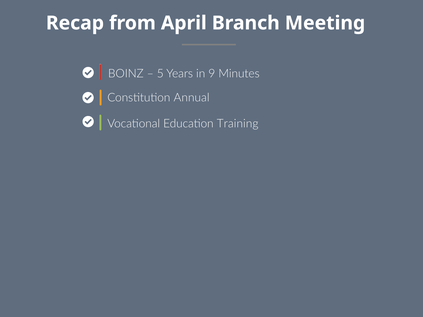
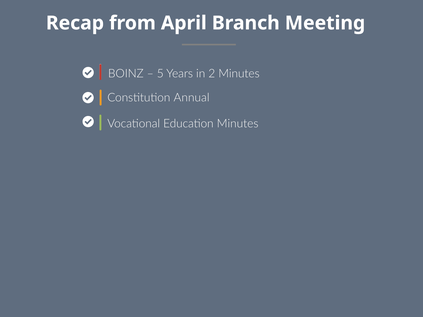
9: 9 -> 2 (212, 74)
Education Training: Training -> Minutes (238, 124)
